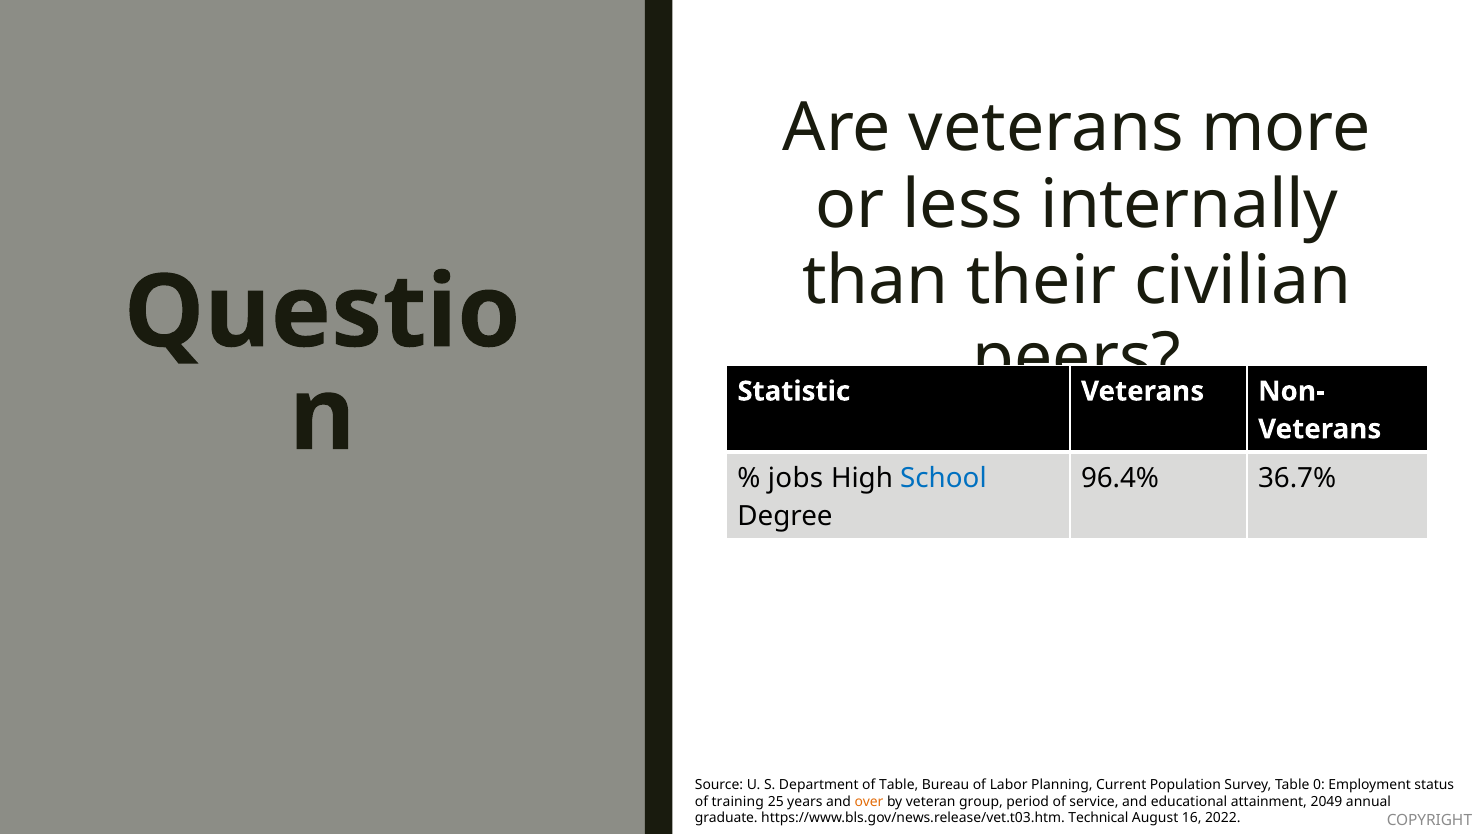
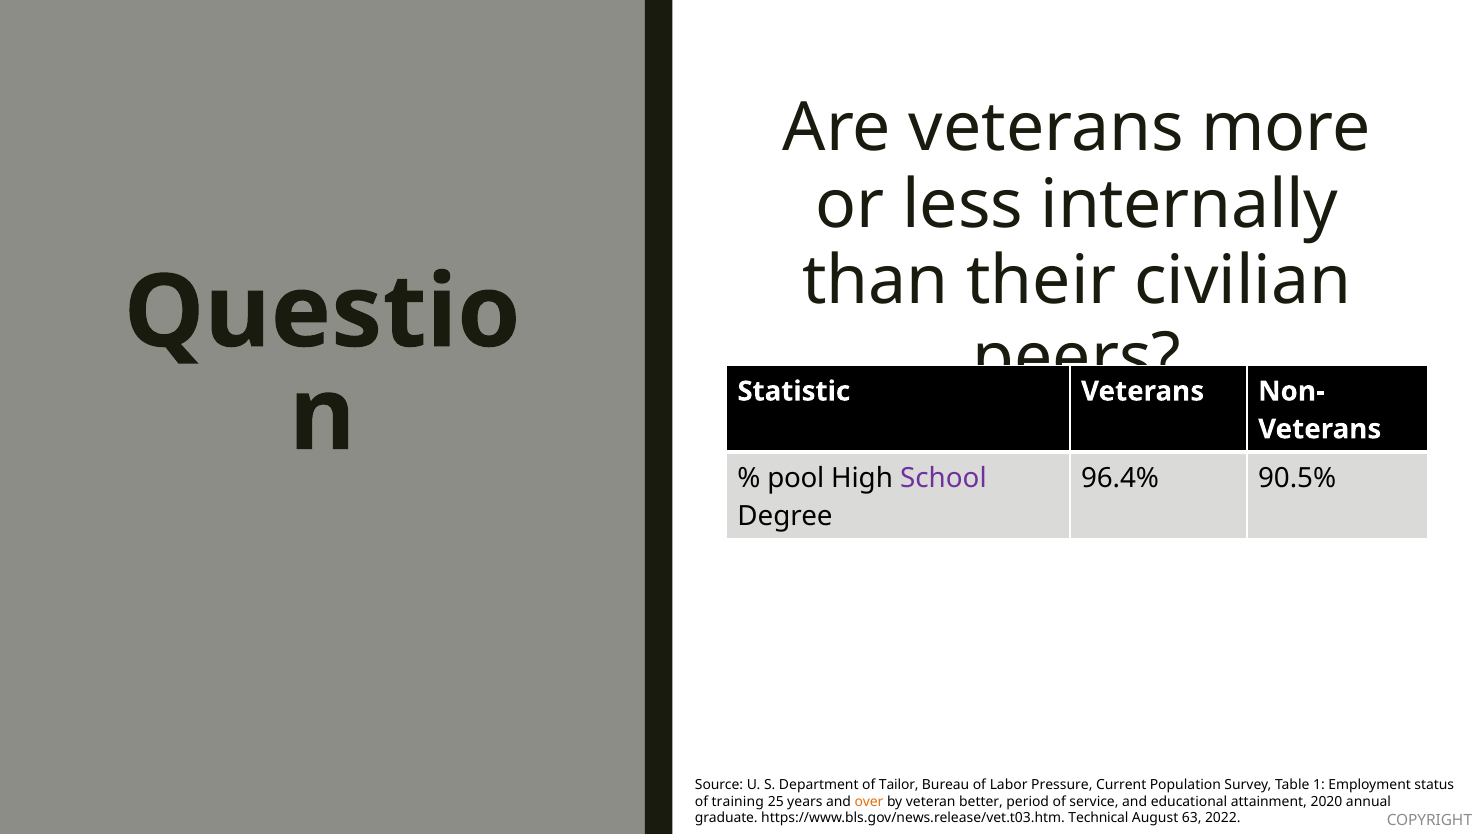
jobs: jobs -> pool (796, 478)
School colour: blue -> purple (943, 478)
36.7%: 36.7% -> 90.5% (1297, 478)
of Table: Table -> Tailor (899, 785)
Planning: Planning -> Pressure (1062, 785)
0: 0 -> 1 (1319, 785)
group: group -> better (981, 801)
2049: 2049 -> 2020 (1326, 801)
16: 16 -> 63 (1192, 818)
